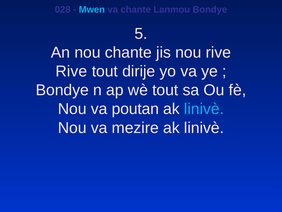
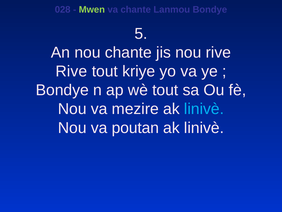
Mwen colour: light blue -> light green (92, 9)
dirije: dirije -> kriye (139, 71)
poutan: poutan -> mezire (135, 109)
mezire: mezire -> poutan (135, 128)
